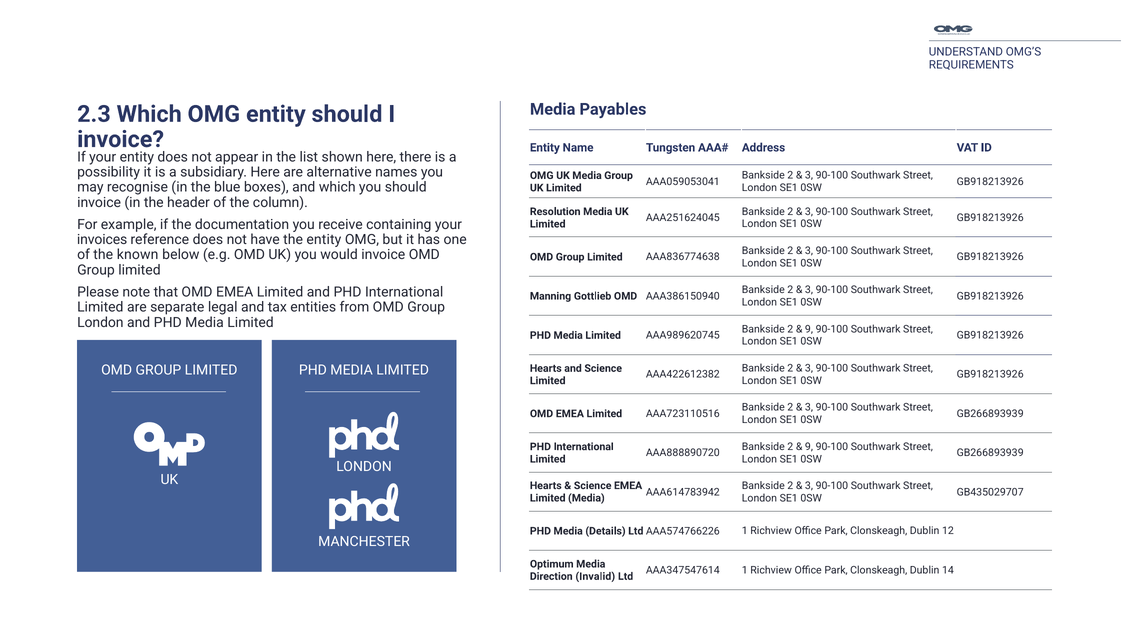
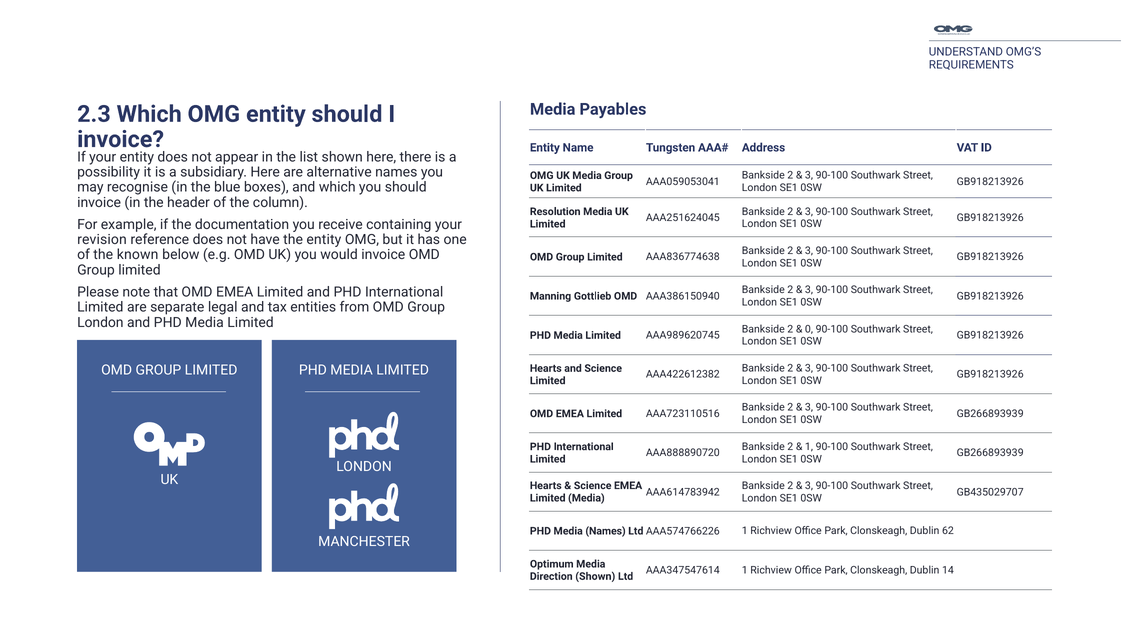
invoices: invoices -> revision (102, 240)
9: 9 -> 0 (809, 329)
9: 9 -> 1 (809, 447)
Media Details: Details -> Names (606, 531)
12: 12 -> 62 (948, 531)
Direction Invalid: Invalid -> Shown (595, 576)
